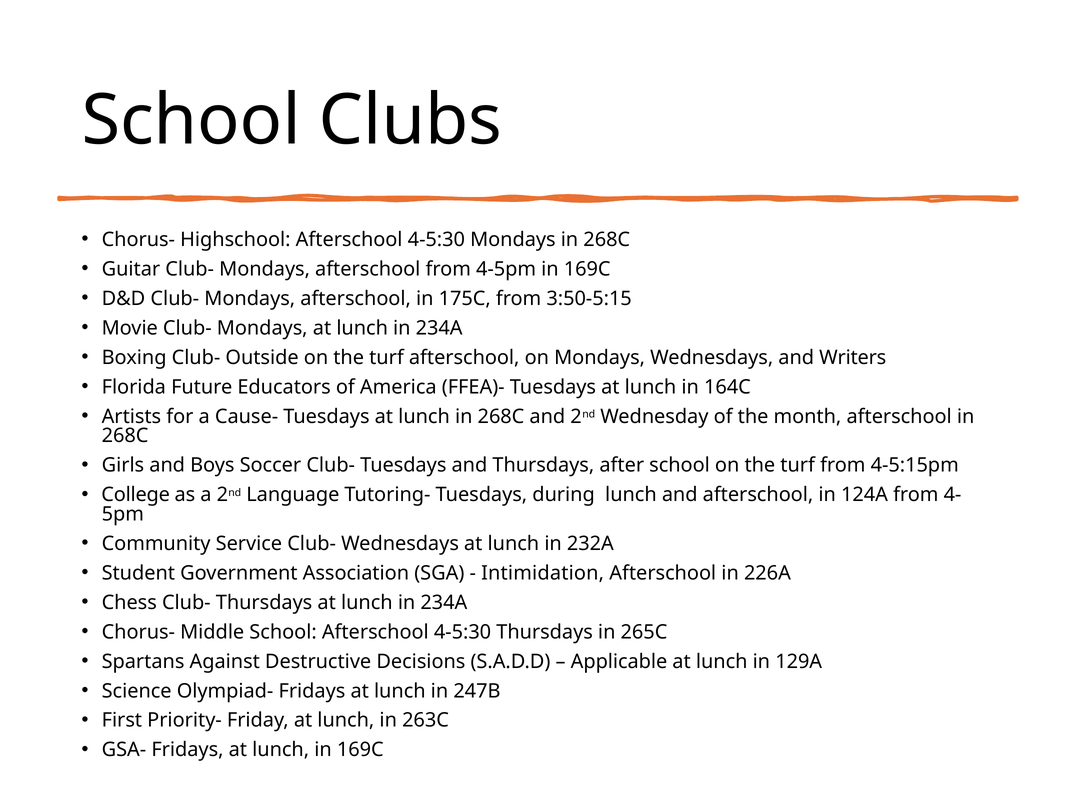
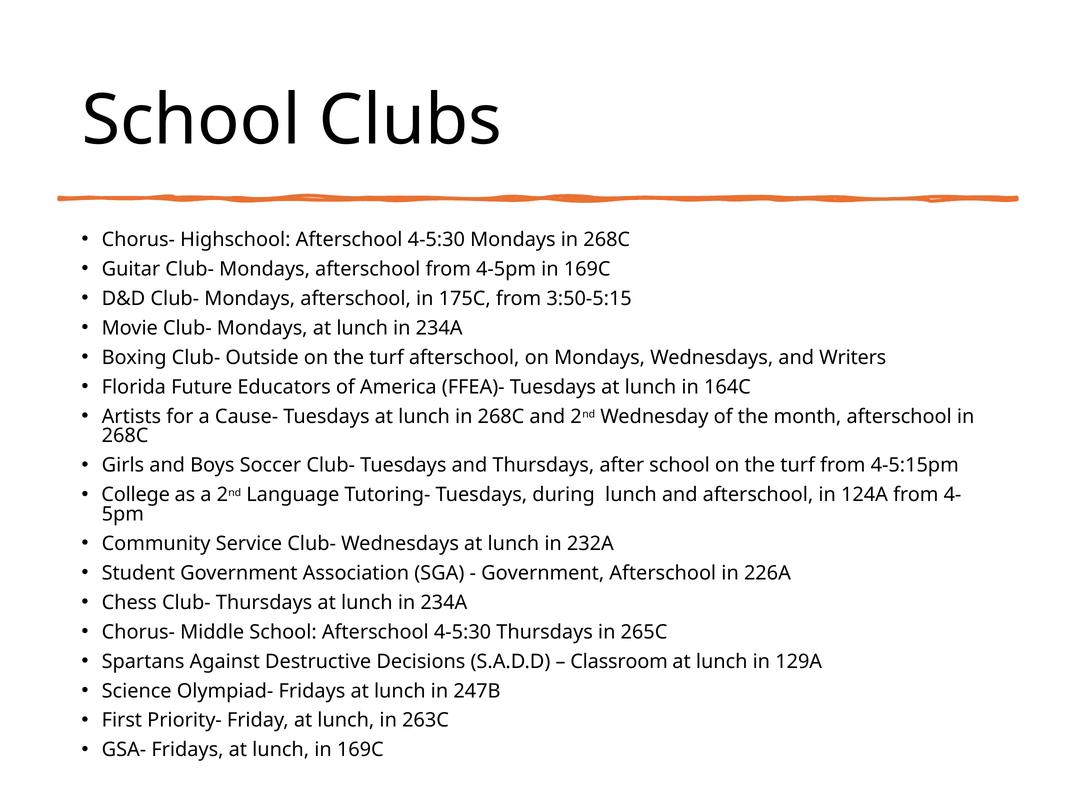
Intimidation: Intimidation -> Government (543, 573)
Applicable: Applicable -> Classroom (619, 661)
